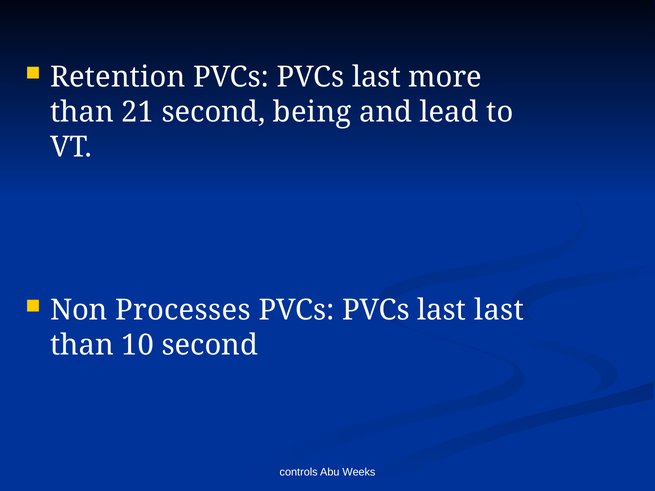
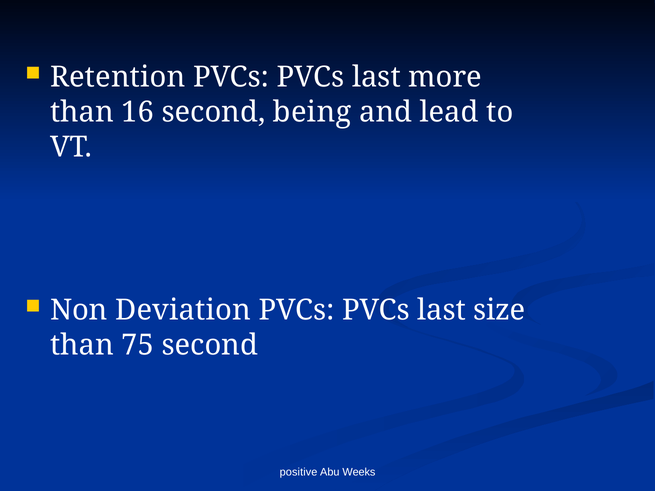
21: 21 -> 16 (138, 112)
Processes: Processes -> Deviation (183, 310)
last last: last -> size (499, 310)
10: 10 -> 75 (138, 345)
controls: controls -> positive (299, 473)
